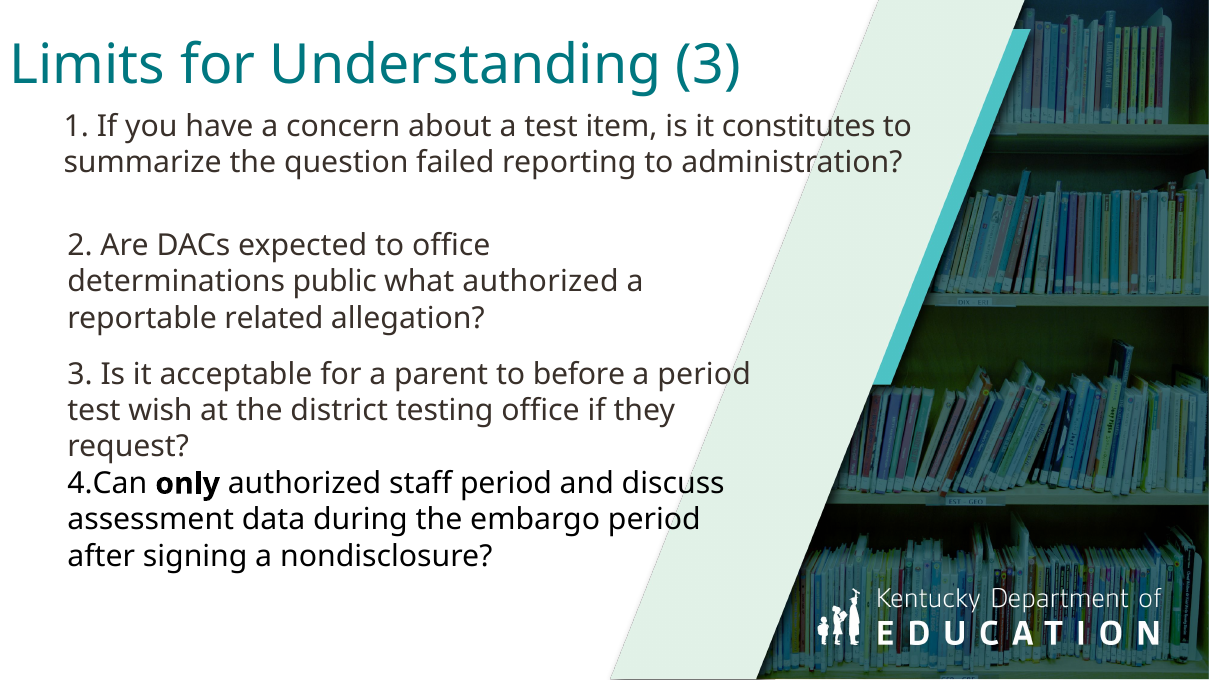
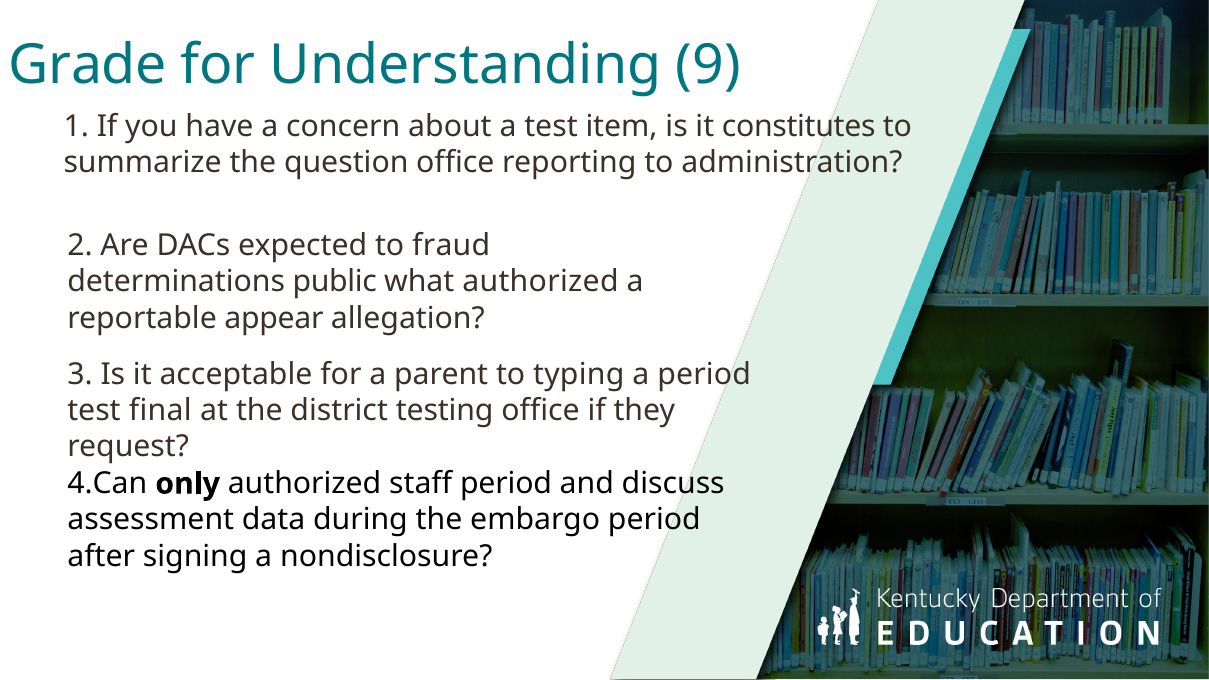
Limits: Limits -> Grade (88, 65)
Understanding 3: 3 -> 9 (708, 65)
question failed: failed -> office (455, 163)
to office: office -> fraud (451, 246)
related: related -> appear (274, 318)
before: before -> typing (579, 374)
wish: wish -> final (160, 411)
